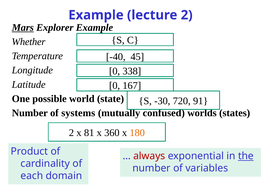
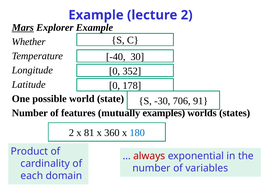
45: 45 -> 30 (137, 57)
338: 338 -> 352 (132, 71)
167: 167 -> 178 (132, 85)
720: 720 -> 706 (182, 101)
systems: systems -> features (78, 113)
confused: confused -> examples (164, 113)
180 colour: orange -> blue (137, 132)
the underline: present -> none (246, 156)
